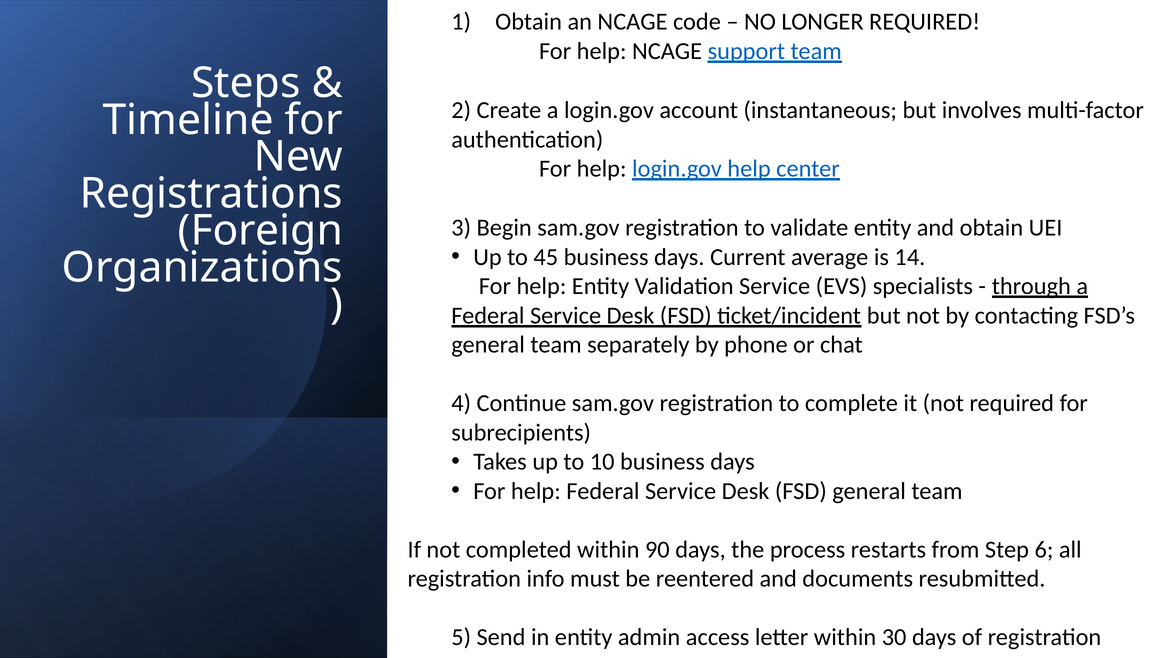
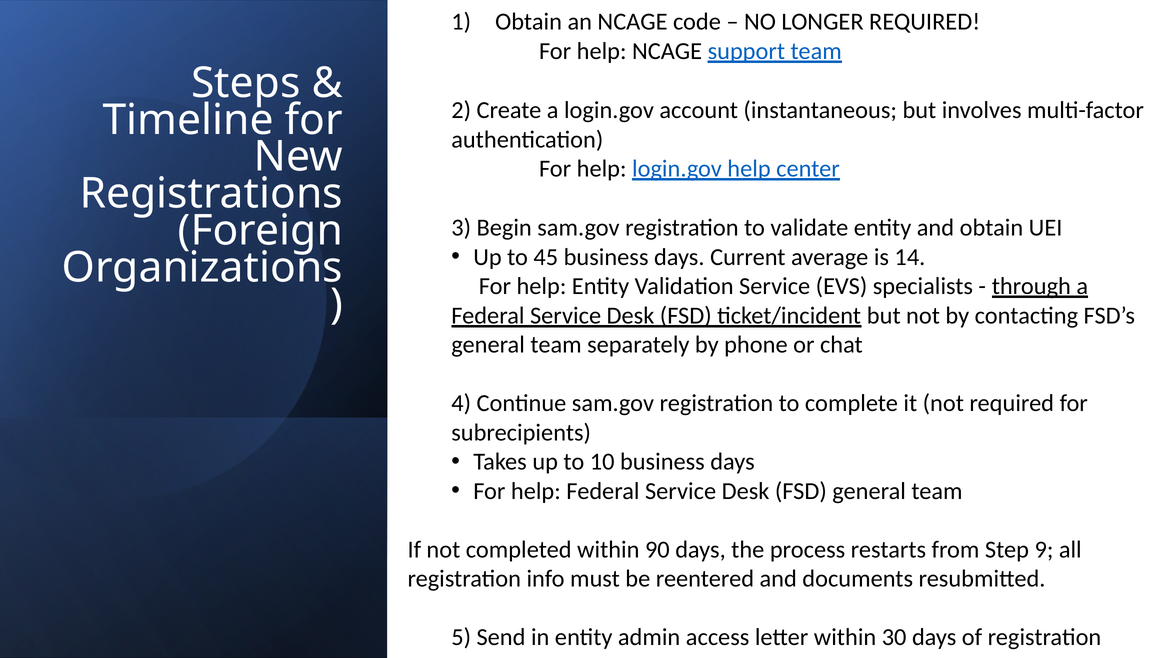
Step 6: 6 -> 9 (1044, 549)
